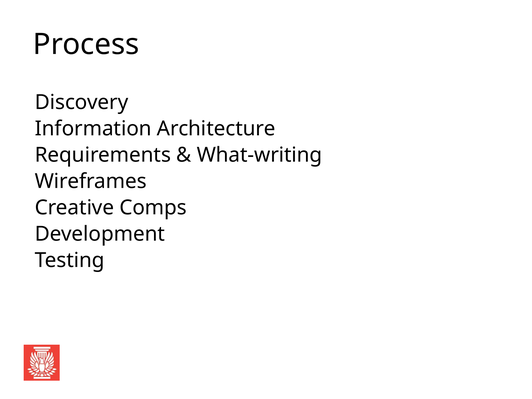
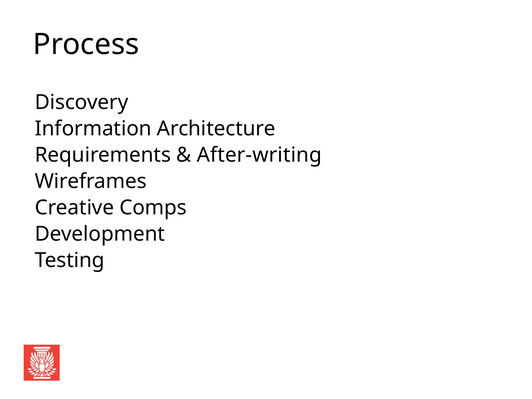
What-writing: What-writing -> After-writing (259, 155)
